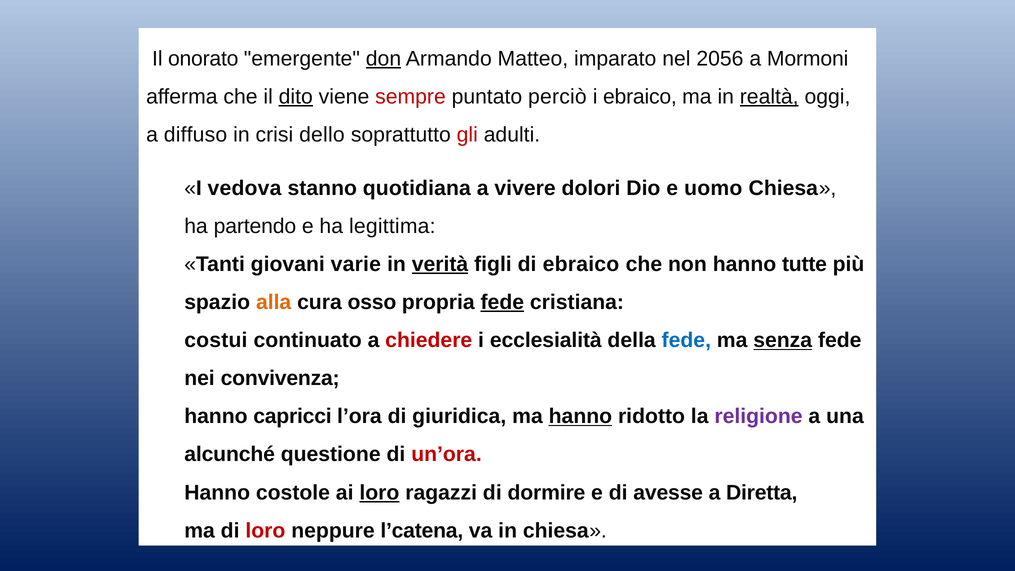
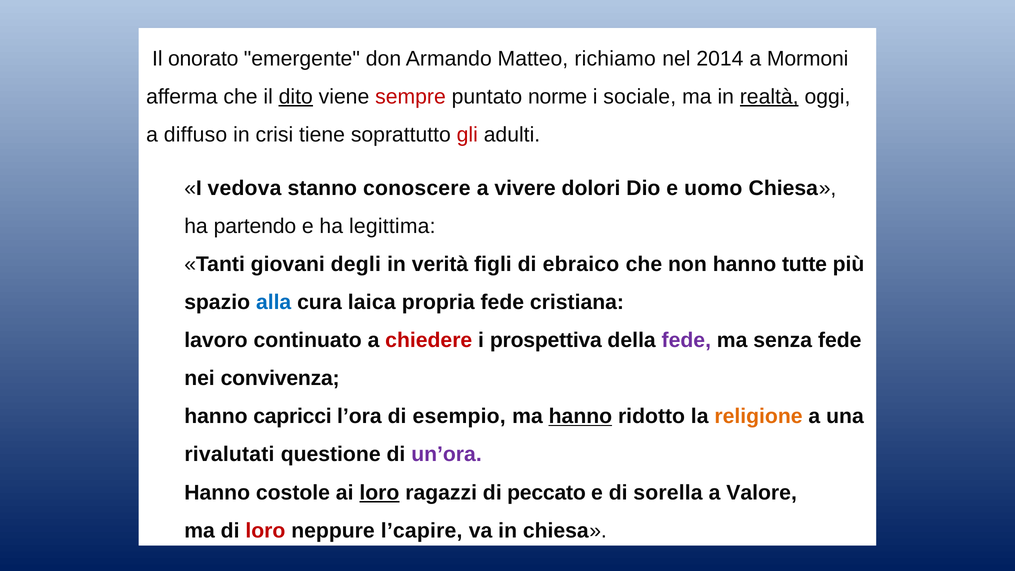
don underline: present -> none (383, 59)
imparato: imparato -> richiamo (615, 59)
2056: 2056 -> 2014 (720, 59)
perciò: perciò -> norme (558, 97)
i ebraico: ebraico -> sociale (640, 97)
dello: dello -> tiene (322, 135)
quotidiana: quotidiana -> conoscere (417, 188)
varie: varie -> degli (356, 264)
verità underline: present -> none (440, 264)
alla colour: orange -> blue (274, 302)
osso: osso -> laica (372, 302)
fede underline: present -> none (502, 302)
costui: costui -> lavoro (216, 340)
ecclesialità: ecclesialità -> prospettiva (546, 340)
fede colour: blue -> purple (686, 340)
senza underline: present -> none (783, 340)
giuridica: giuridica -> esempio (459, 416)
religione colour: purple -> orange (758, 416)
alcunché: alcunché -> rivalutati (229, 454)
un’ora colour: red -> purple (447, 454)
dormire: dormire -> peccato (546, 493)
avesse: avesse -> sorella (668, 493)
Diretta: Diretta -> Valore (762, 493)
l’catena: l’catena -> l’capire (422, 531)
